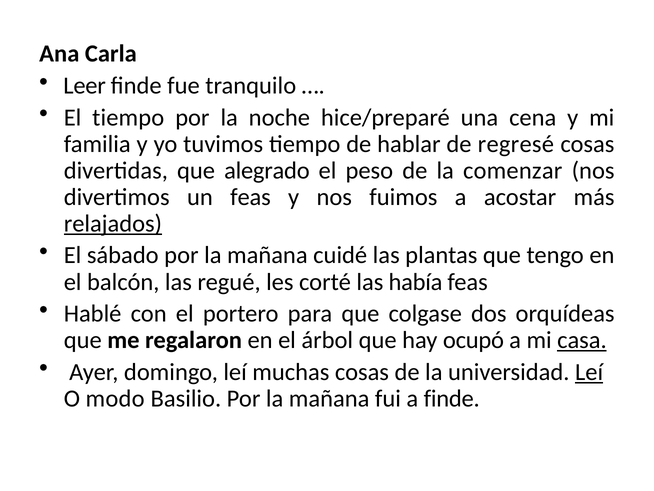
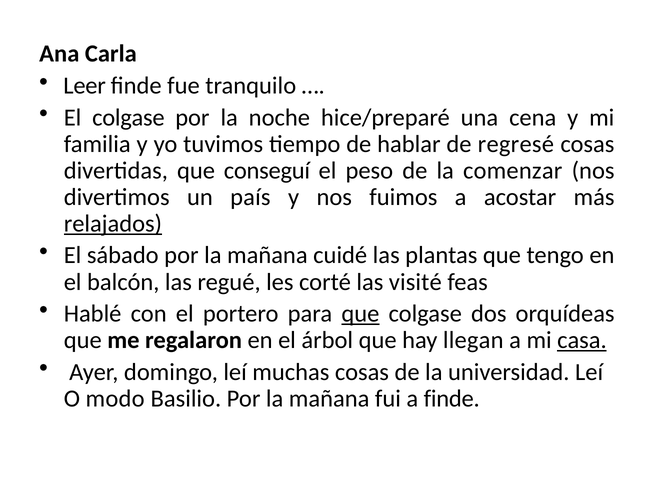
El tiempo: tiempo -> colgase (128, 117)
alegrado: alegrado -> conseguí (267, 170)
un feas: feas -> país (250, 197)
había: había -> visité (415, 282)
que underline: none -> present (360, 313)
ocupó: ocupó -> llegan (473, 340)
Leí underline: present -> none (589, 372)
